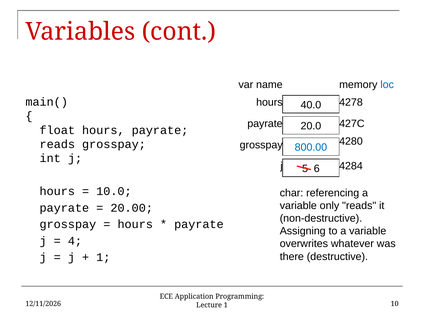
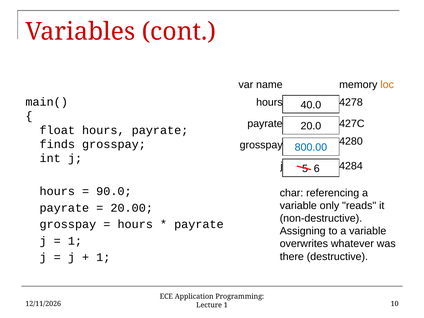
loc colour: blue -> orange (387, 85)
reads: reads -> finds (57, 144)
10.0: 10.0 -> 90.0 (114, 191)
4: 4 -> 1 (75, 241)
